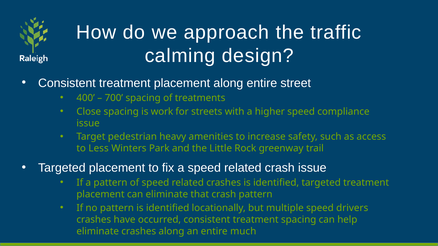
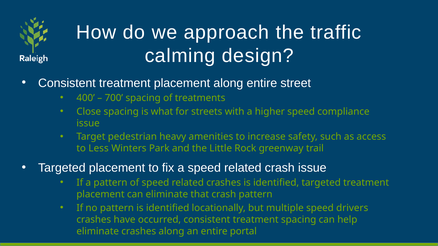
work: work -> what (162, 112)
much: much -> portal (243, 232)
